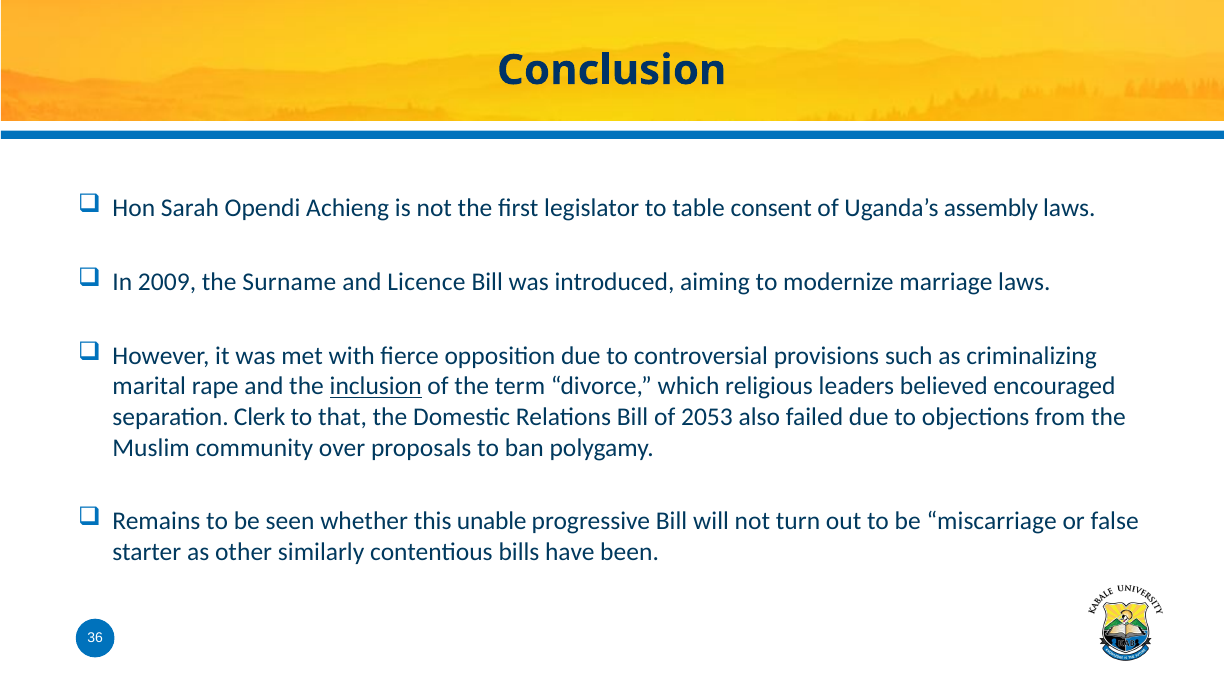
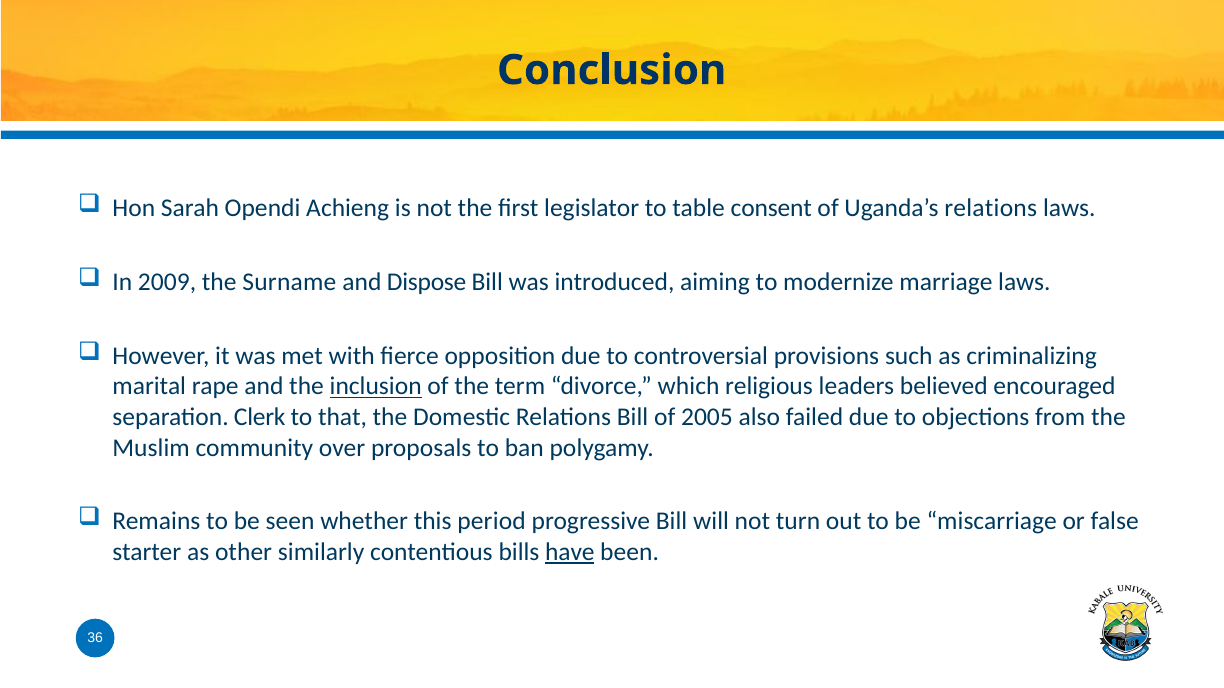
Uganda’s assembly: assembly -> relations (991, 208)
Licence: Licence -> Dispose (427, 282)
2053: 2053 -> 2005 (707, 417)
unable: unable -> period (492, 522)
have underline: none -> present (570, 553)
